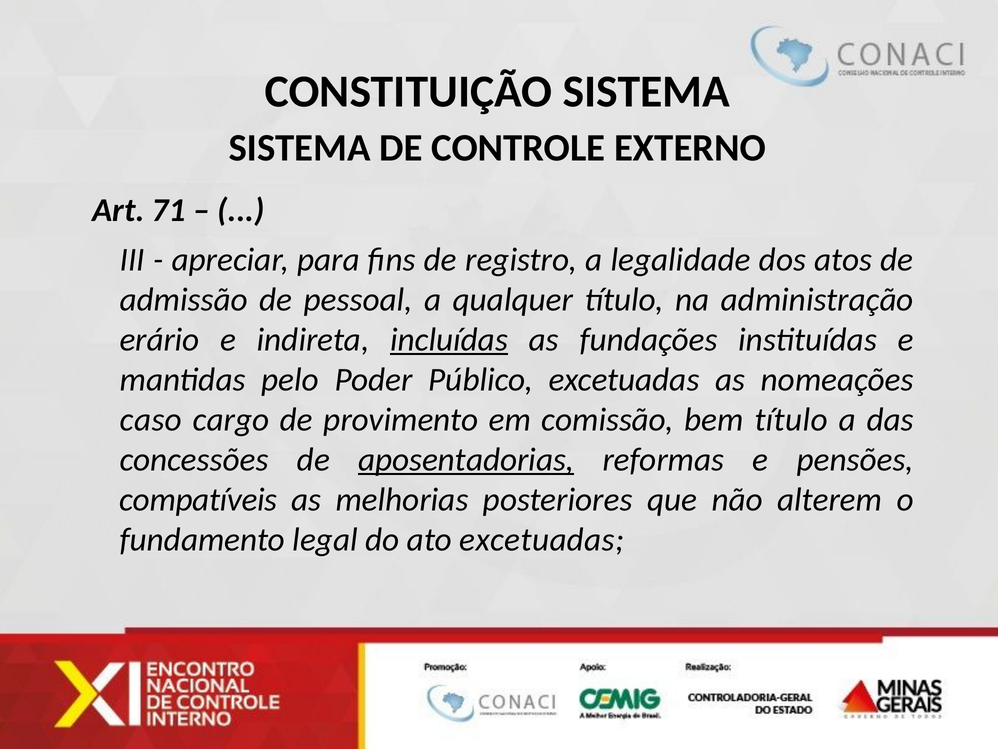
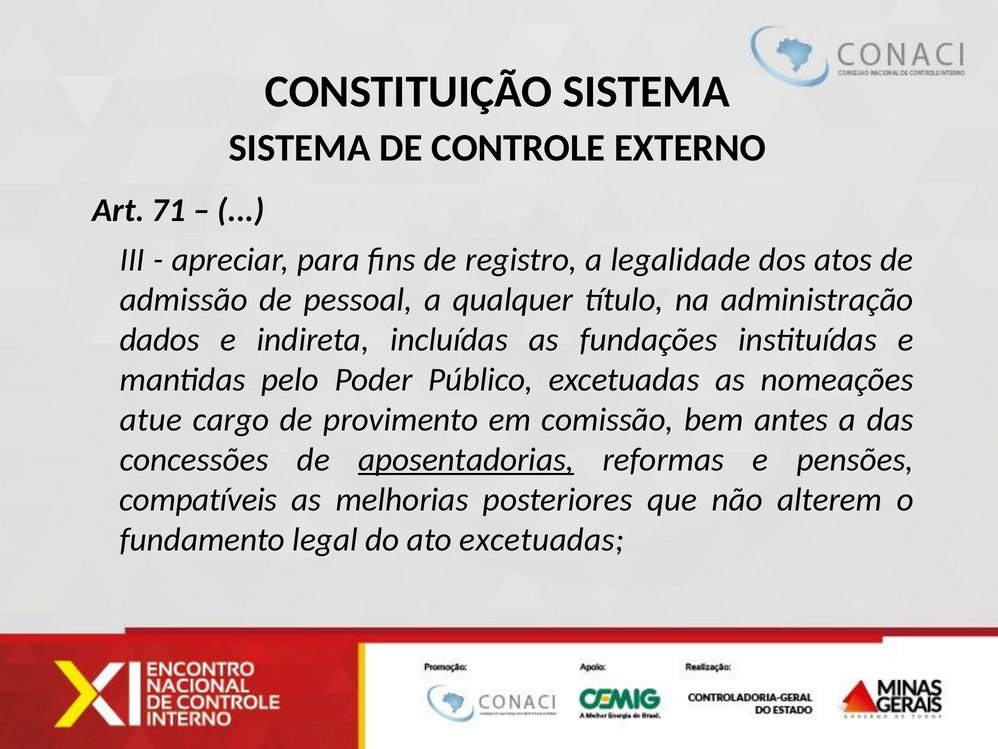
erário: erário -> dados (160, 340)
incluídas underline: present -> none (449, 340)
caso: caso -> atue (151, 419)
bem título: título -> antes (791, 419)
